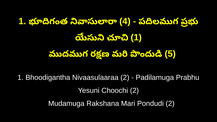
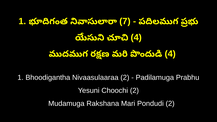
4: 4 -> 7 (125, 21)
1: 1 -> 4 (136, 38)
5: 5 -> 4 (170, 54)
